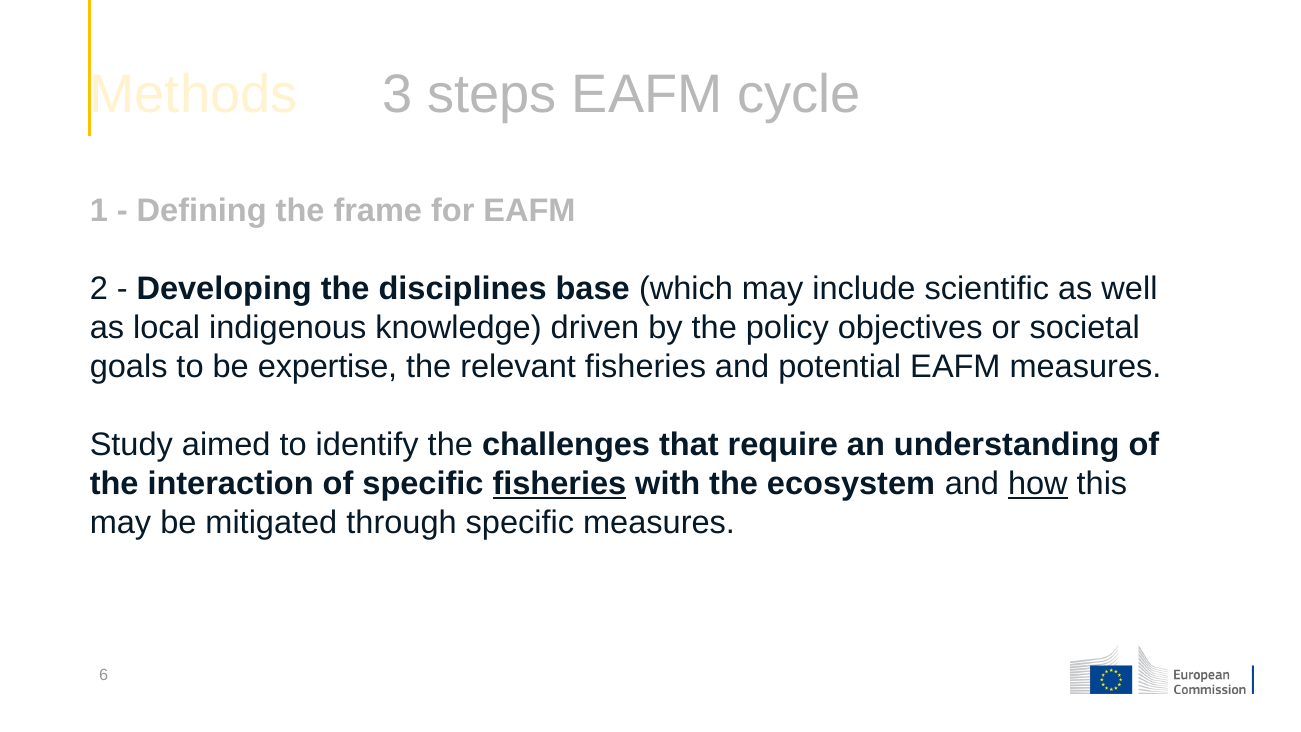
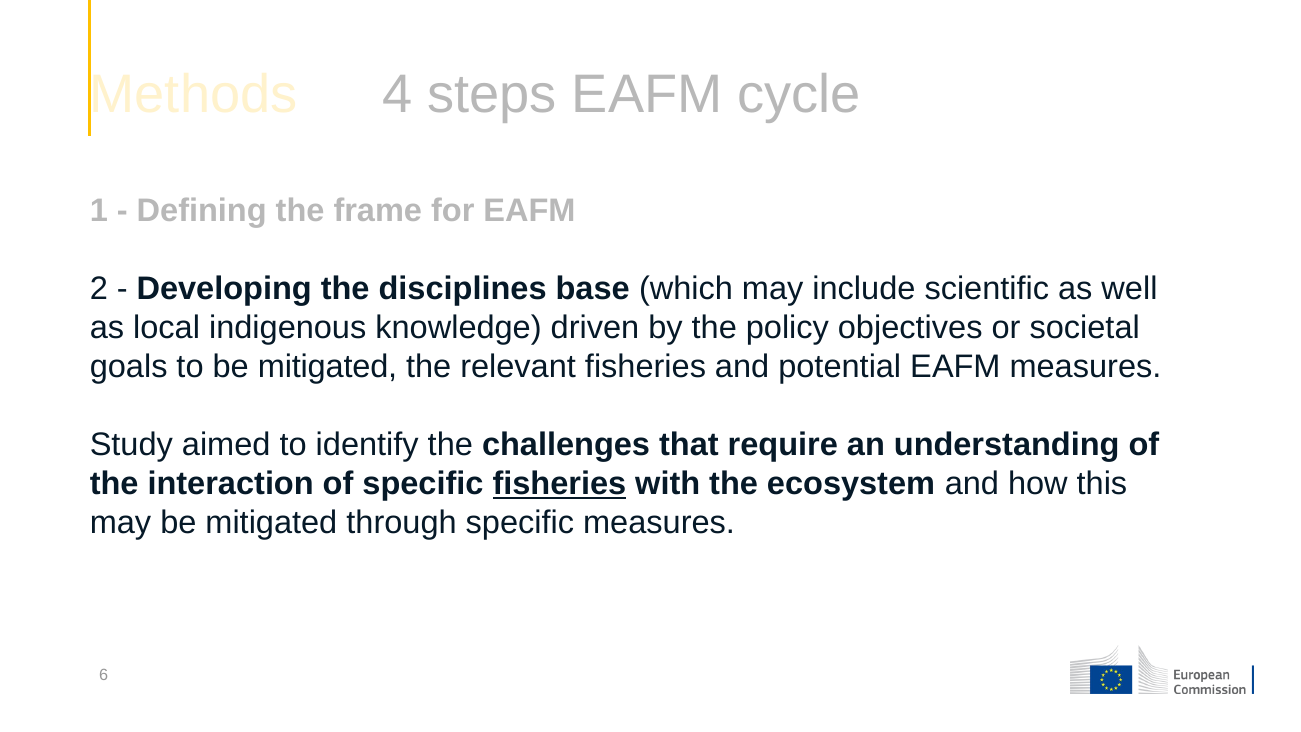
3: 3 -> 4 (398, 95)
to be expertise: expertise -> mitigated (328, 367)
how underline: present -> none (1038, 484)
